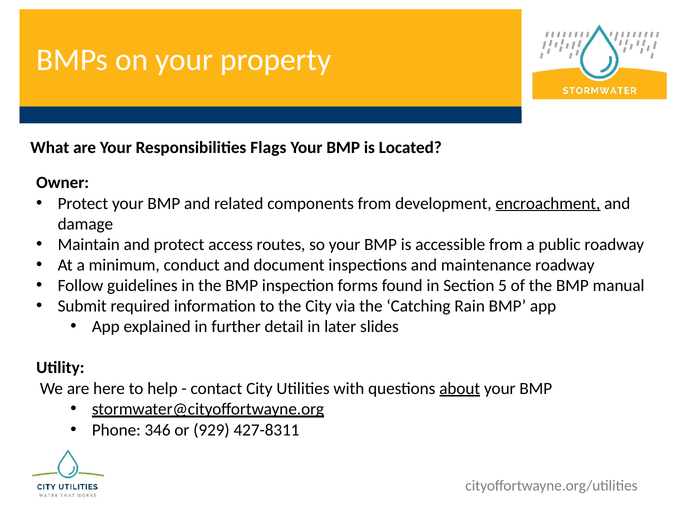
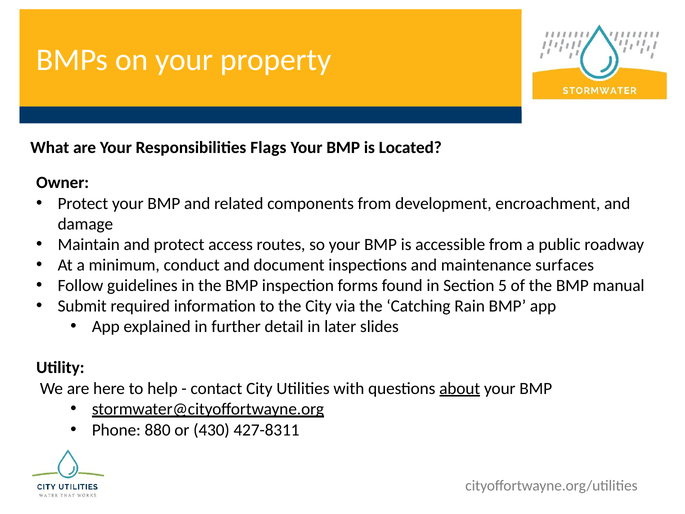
encroachment underline: present -> none (548, 203)
maintenance roadway: roadway -> surfaces (565, 265)
346: 346 -> 880 (158, 430)
929: 929 -> 430 (212, 430)
